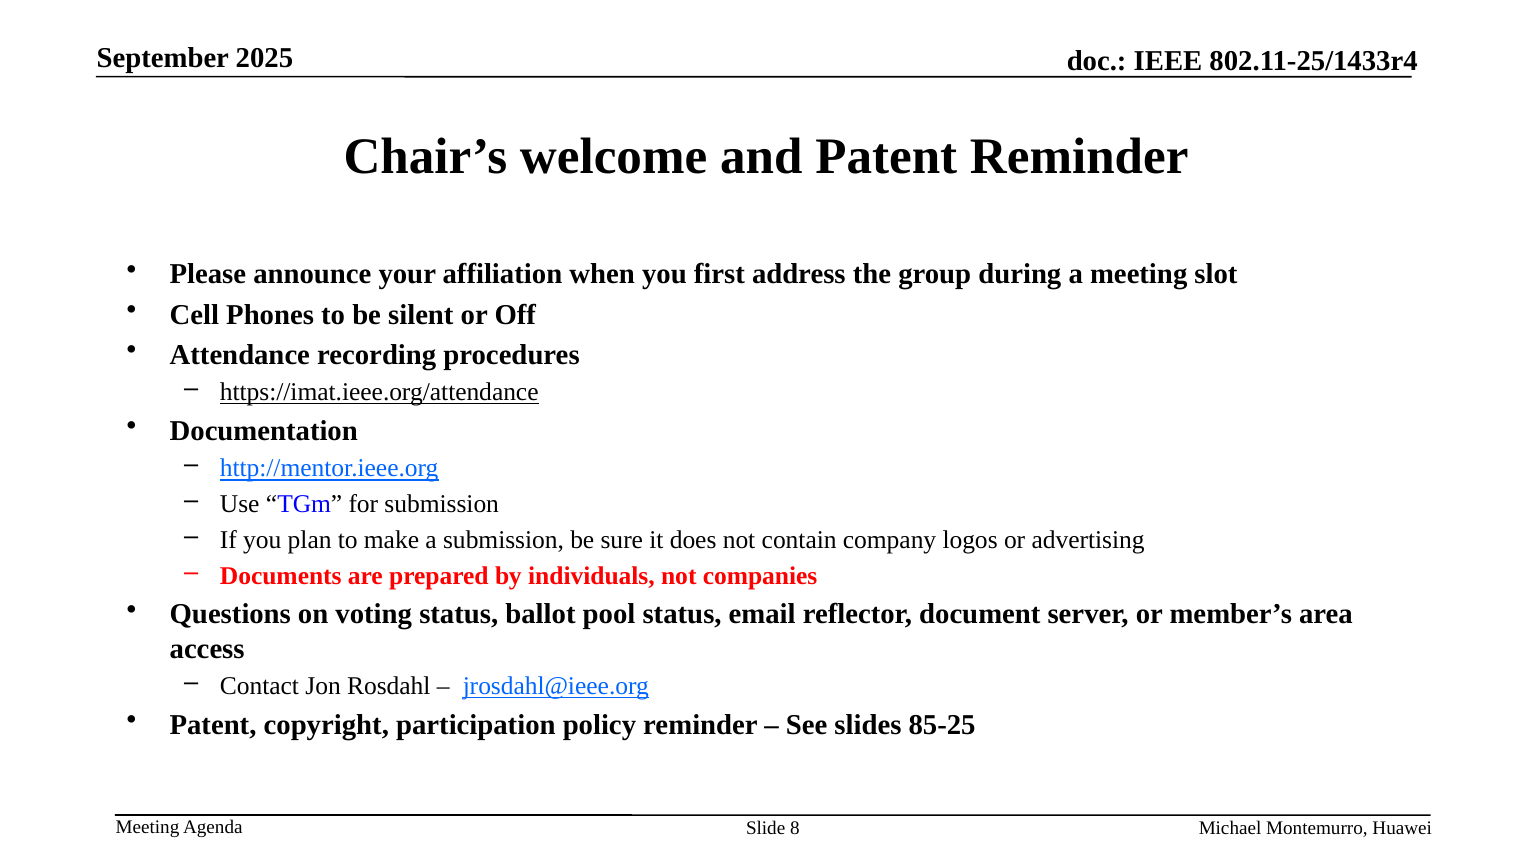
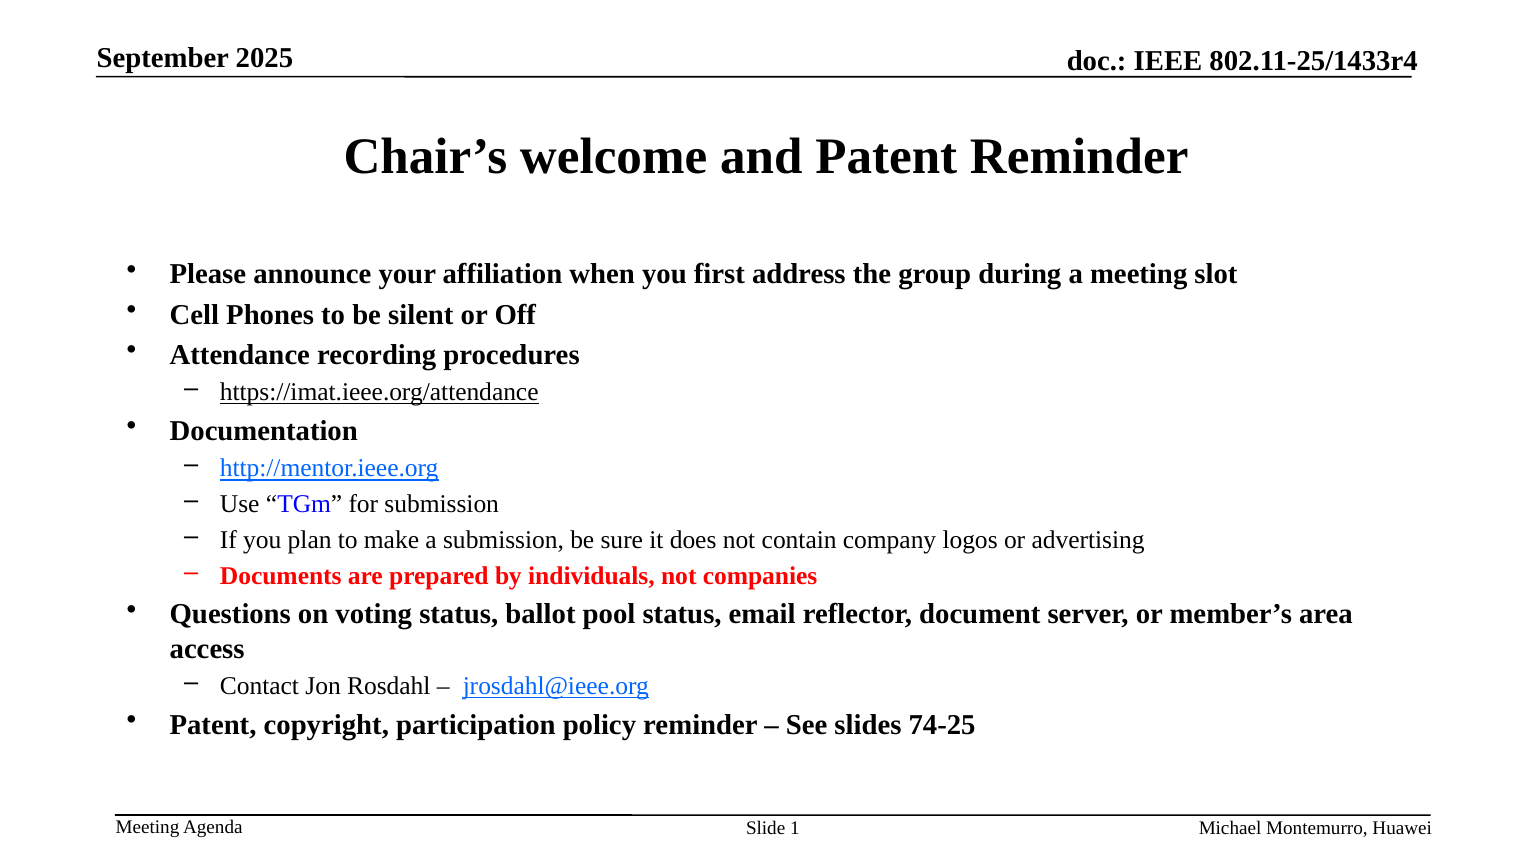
85-25: 85-25 -> 74-25 (942, 724)
8: 8 -> 1 (795, 827)
